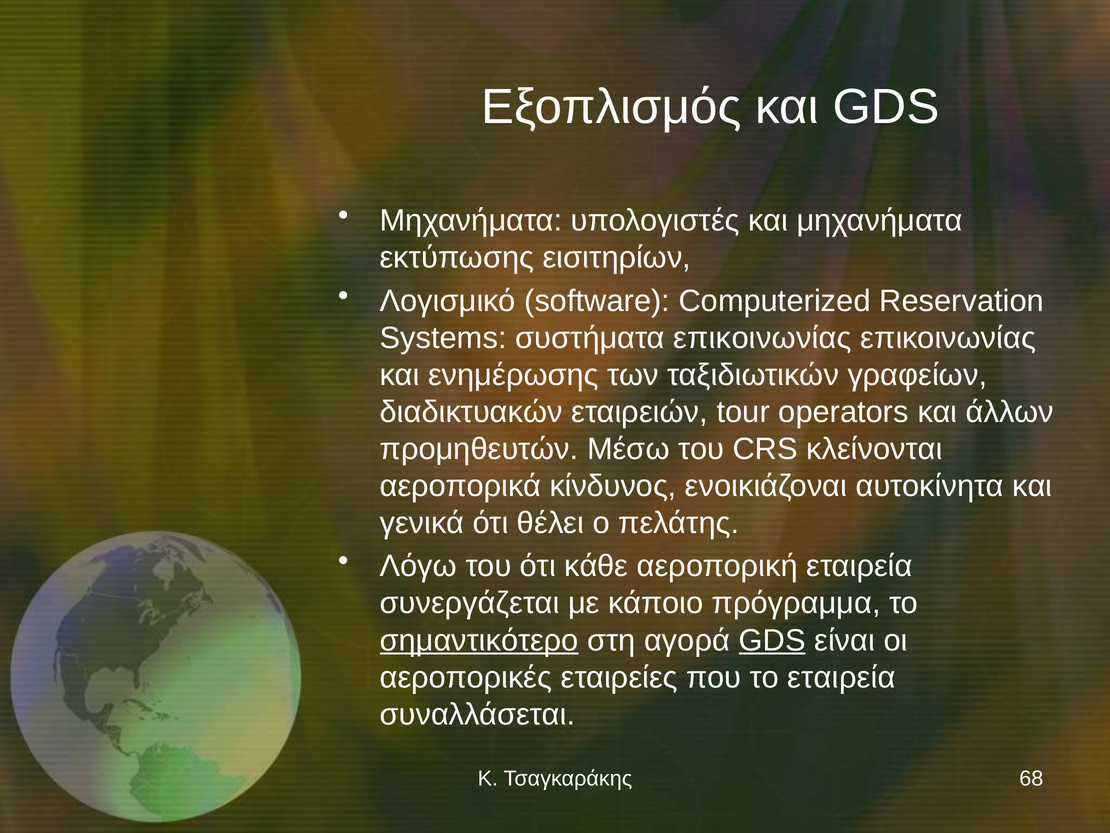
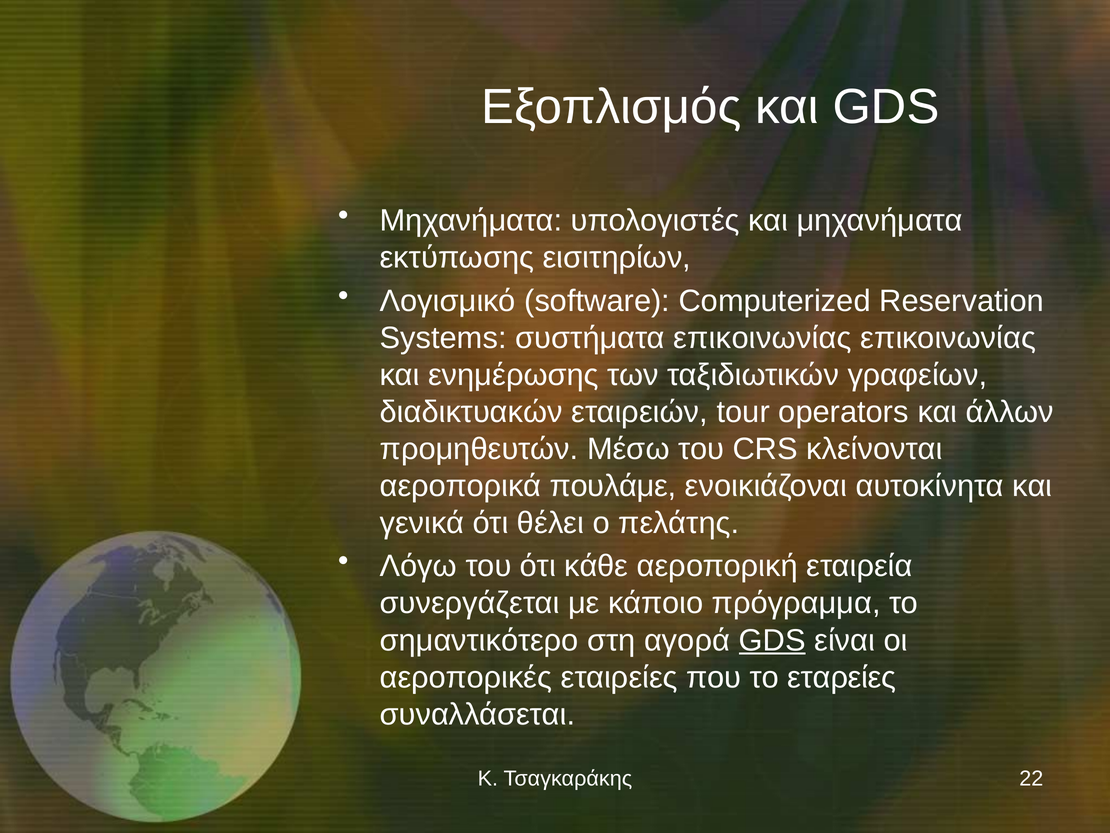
κίνδυνος: κίνδυνος -> πουλάμε (613, 486)
σημαντικότερο underline: present -> none (479, 640)
το εταιρεία: εταιρεία -> εταρείες (842, 677)
68: 68 -> 22 (1031, 778)
